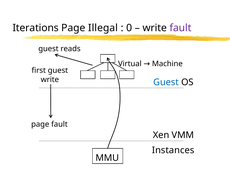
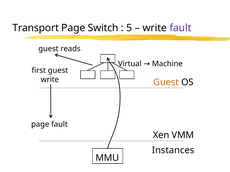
Iterations: Iterations -> Transport (36, 28)
Illegal: Illegal -> Switch (103, 28)
0: 0 -> 5 (129, 28)
Guest colour: blue -> orange (166, 82)
